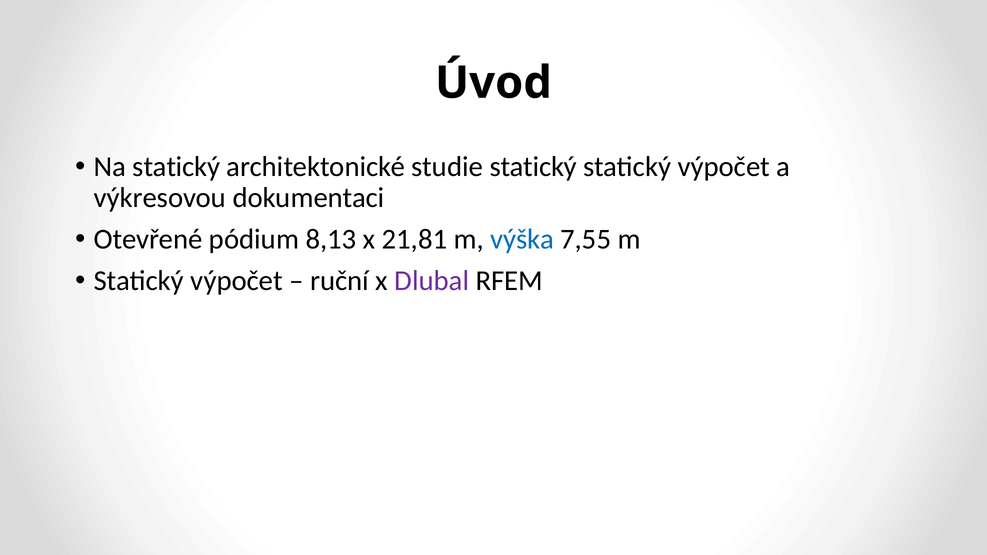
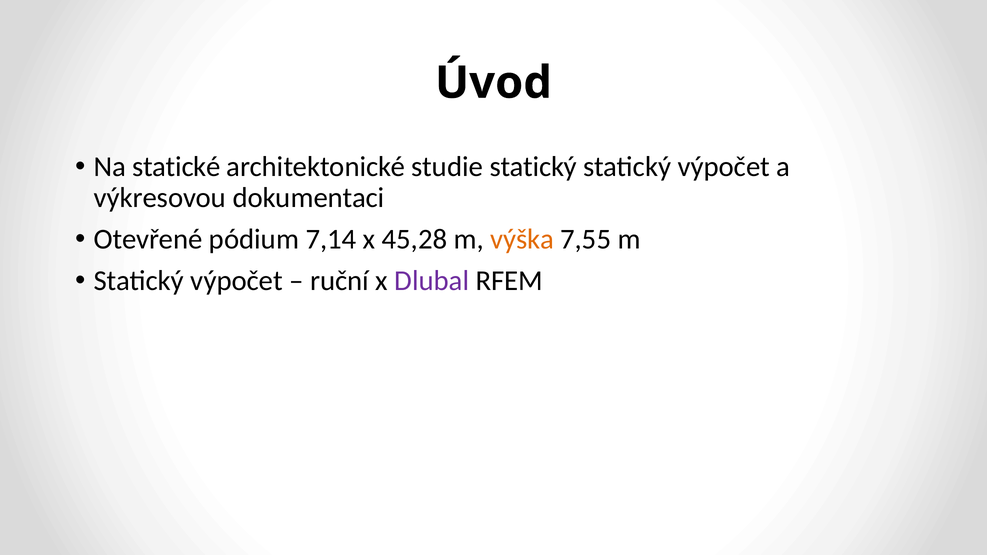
Na statický: statický -> statické (176, 167)
8,13: 8,13 -> 7,14 (331, 239)
21,81: 21,81 -> 45,28 (415, 239)
výška colour: blue -> orange (522, 239)
